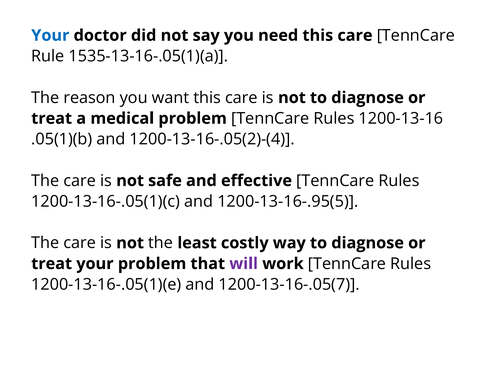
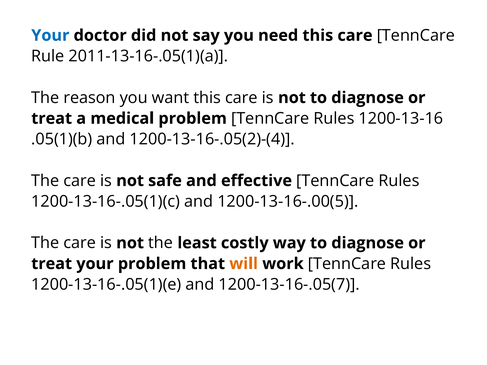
1535-13-16-.05(1)(a: 1535-13-16-.05(1)(a -> 2011-13-16-.05(1)(a (148, 56)
1200-13-16-.95(5: 1200-13-16-.95(5 -> 1200-13-16-.00(5 (288, 202)
will colour: purple -> orange (244, 264)
